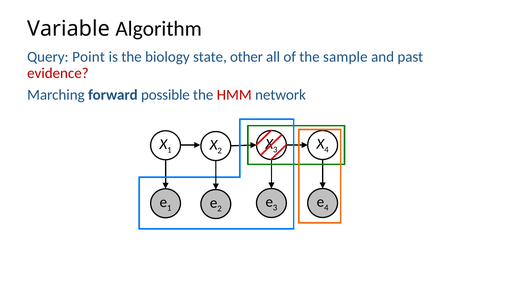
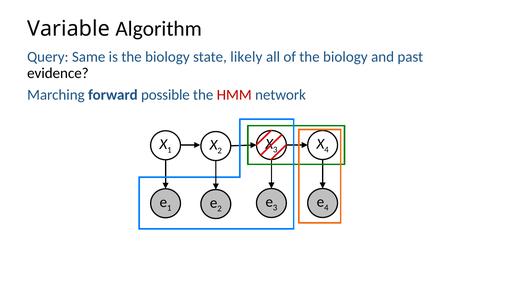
Point: Point -> Same (89, 57)
other: other -> likely (246, 57)
of the sample: sample -> biology (345, 57)
evidence colour: red -> black (58, 73)
